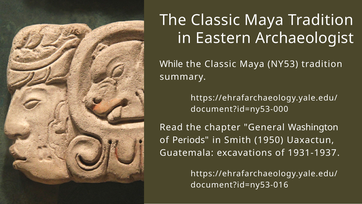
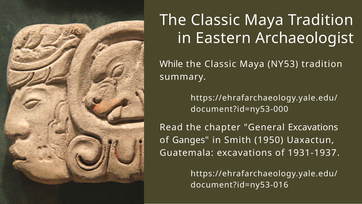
General Washington: Washington -> Excavations (313, 127)
Periods: Periods -> Ganges (191, 140)
